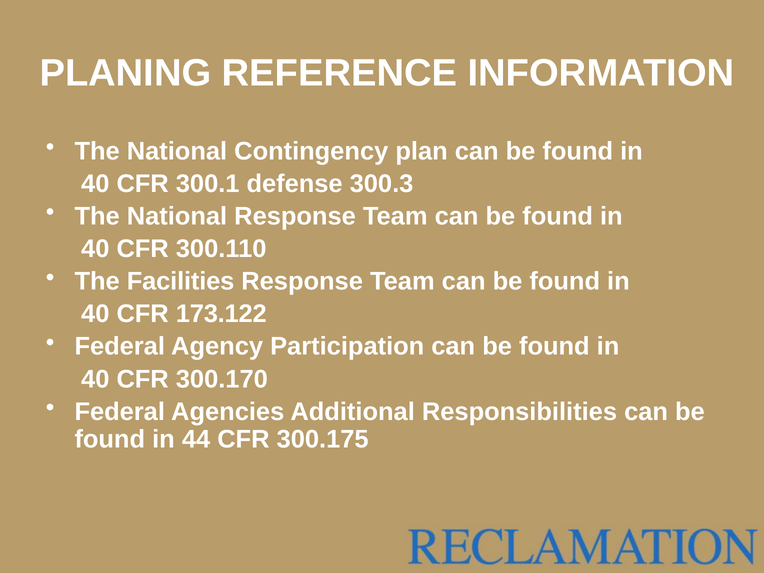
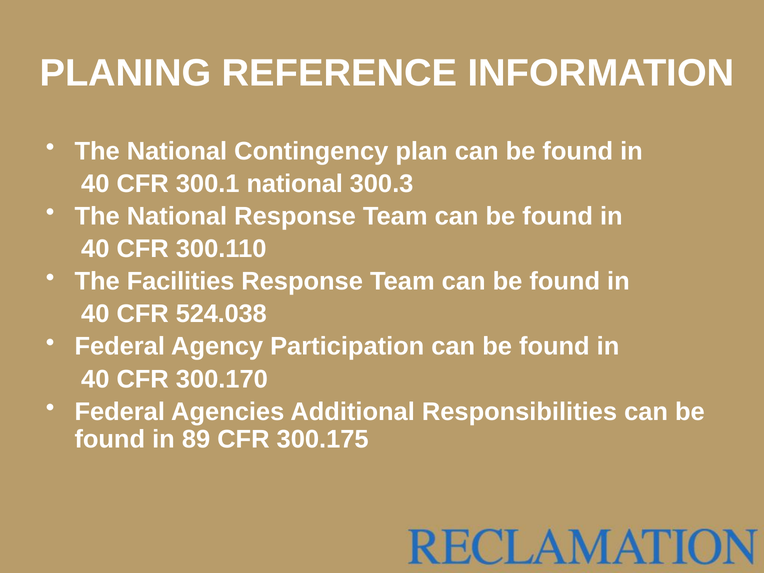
300.1 defense: defense -> national (295, 184)
173.122: 173.122 -> 524.038 (221, 314)
44: 44 -> 89 (196, 439)
